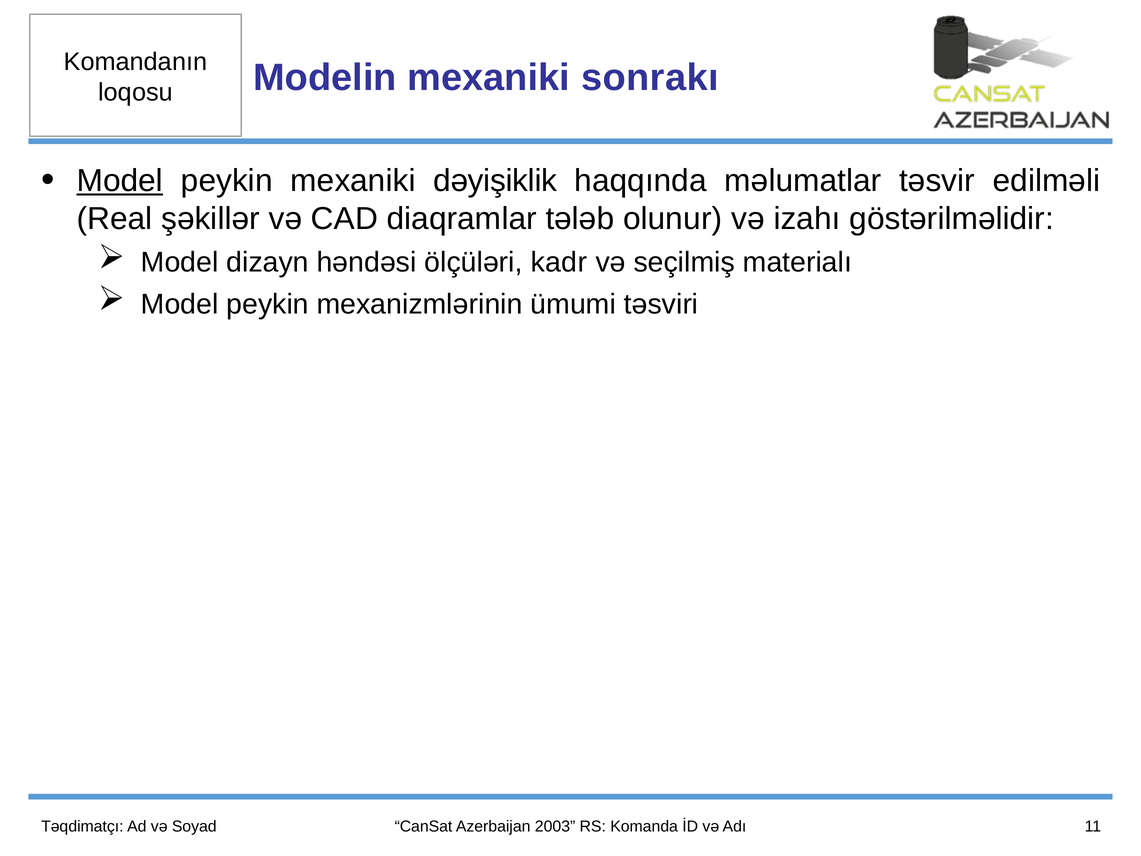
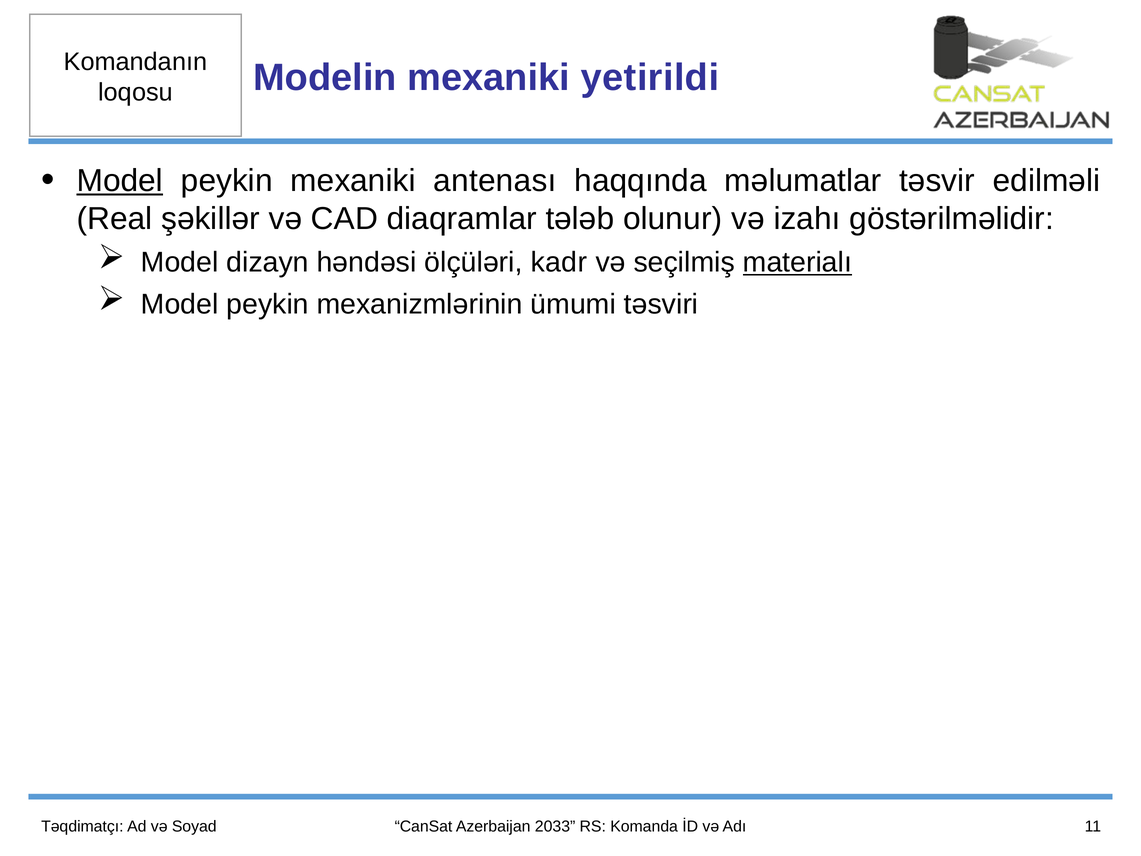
sonrakı: sonrakı -> yetirildi (650, 78)
dəyişiklik: dəyişiklik -> antenası (495, 181)
materialı underline: none -> present (797, 262)
2003: 2003 -> 2033 (555, 826)
